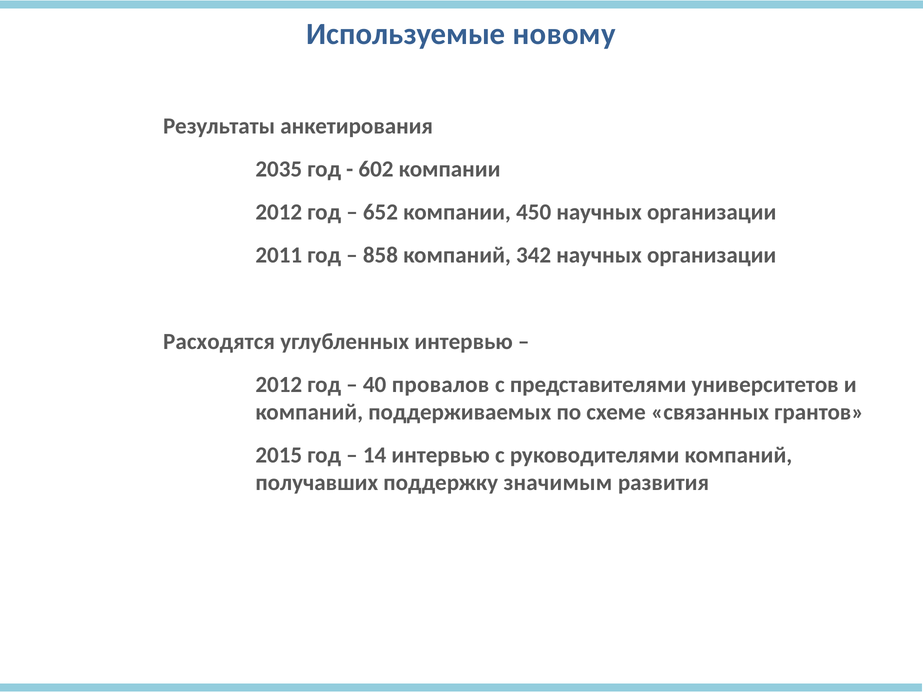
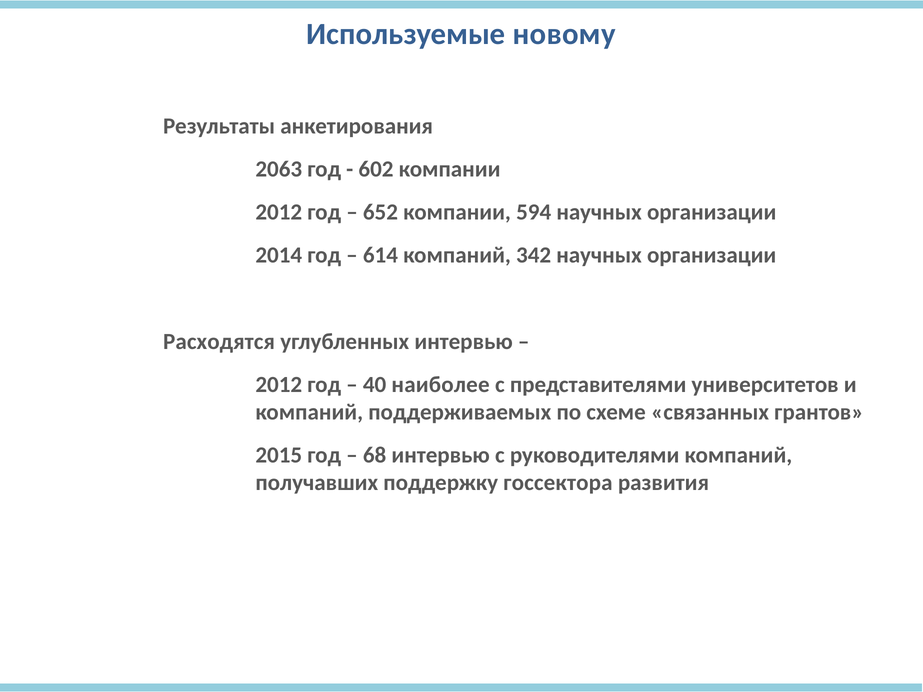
2035: 2035 -> 2063 (279, 169)
450: 450 -> 594 (534, 212)
2011: 2011 -> 2014 (279, 255)
858: 858 -> 614 (380, 255)
провалов: провалов -> наиболее (441, 385)
14: 14 -> 68 (375, 455)
значимым: значимым -> госсектора (558, 483)
